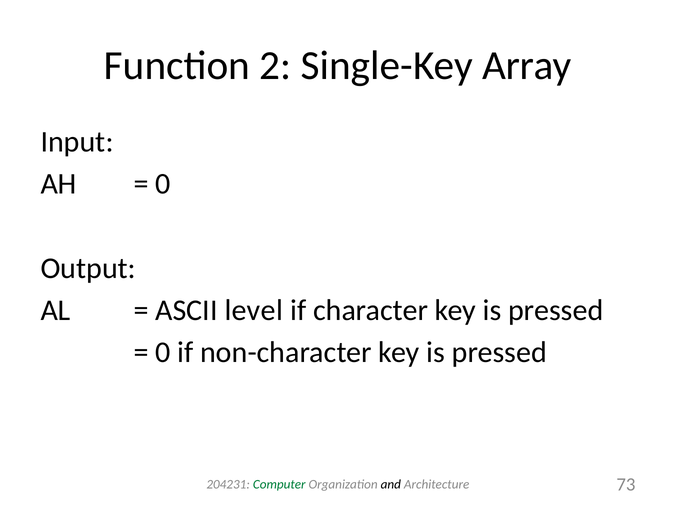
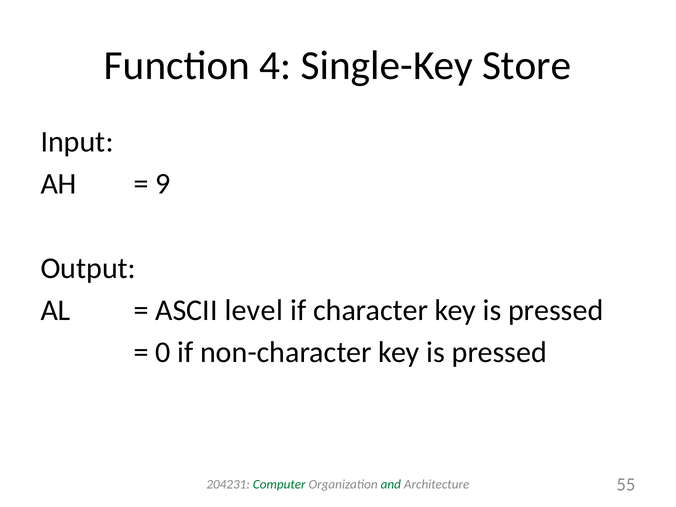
2: 2 -> 4 (275, 65)
Array: Array -> Store (527, 65)
0: 0 -> 9 (163, 184)
and colour: black -> green (391, 484)
73: 73 -> 55 (626, 484)
